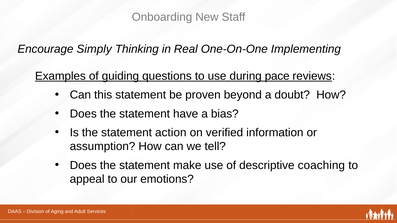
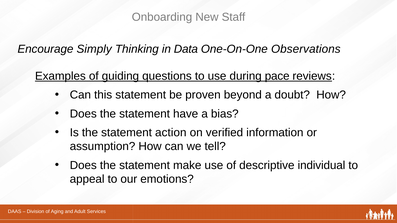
Real: Real -> Data (186, 49)
Implementing: Implementing -> Observations (306, 49)
coaching: coaching -> individual (321, 165)
